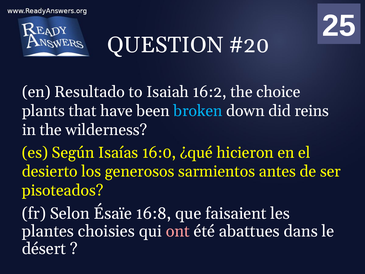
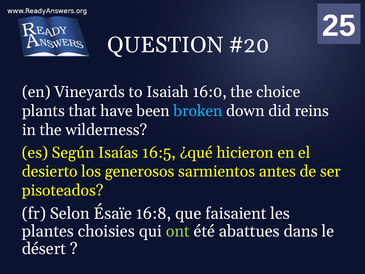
Resultado: Resultado -> Vineyards (90, 92)
16:2: 16:2 -> 16:0 (210, 92)
16:0: 16:0 -> 16:5 (159, 153)
ont colour: pink -> light green (178, 231)
